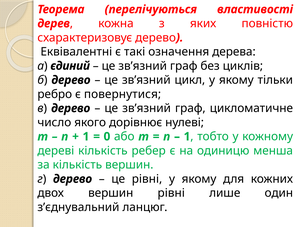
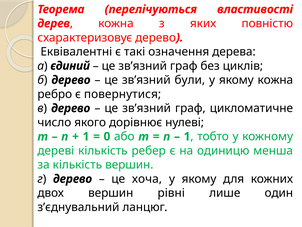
цикл: цикл -> були (190, 80)
якому тільки: тільки -> кожна (275, 80)
це рівні: рівні -> хоча (147, 179)
